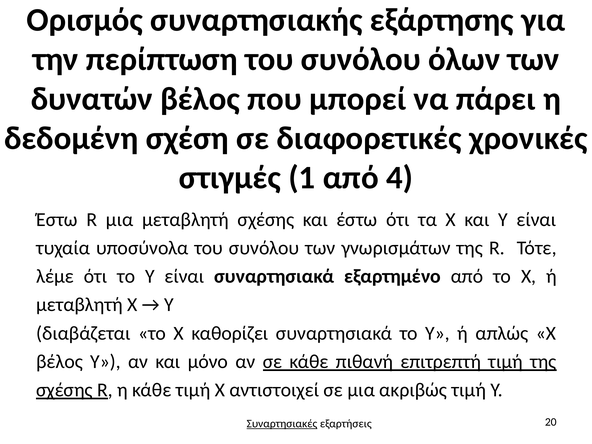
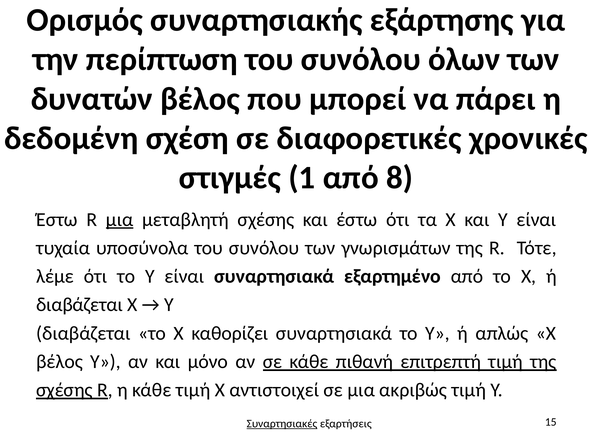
4: 4 -> 8 (400, 178)
μια underline: none -> present (120, 220)
μεταβλητή: μεταβλητή -> διαβάζεται (79, 305)
20: 20 -> 15 (551, 422)
